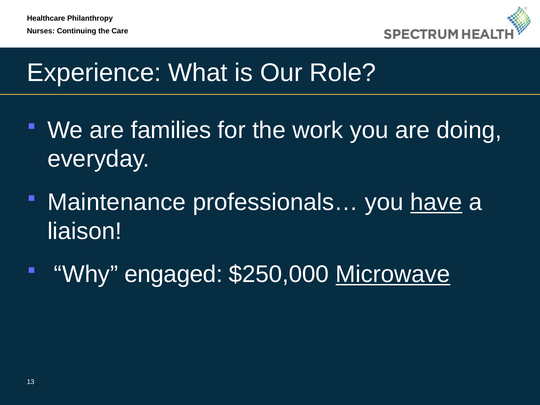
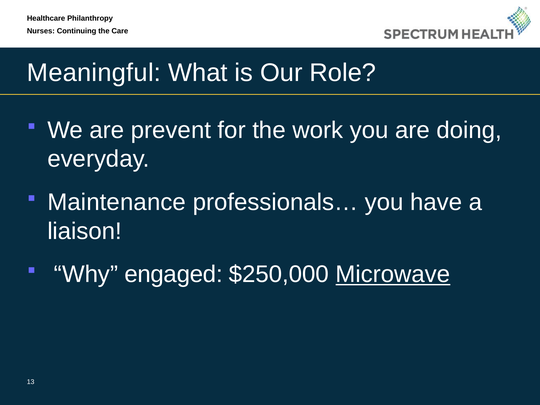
Experience: Experience -> Meaningful (94, 73)
families: families -> prevent (171, 130)
have underline: present -> none (436, 202)
